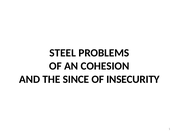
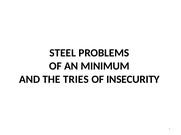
COHESION: COHESION -> MINIMUM (105, 66)
SINCE: SINCE -> TRIES (76, 80)
